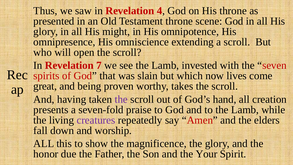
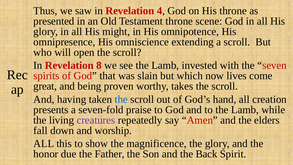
7: 7 -> 8 (99, 65)
the colour: purple -> blue (121, 99)
Your: Your -> Back (207, 154)
